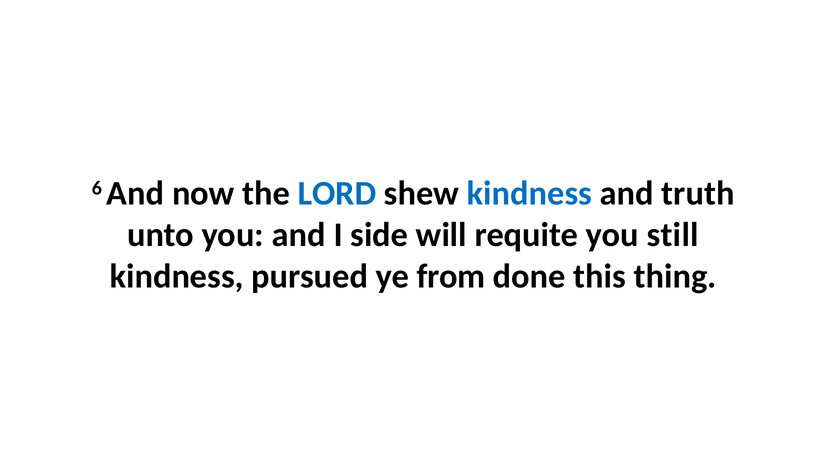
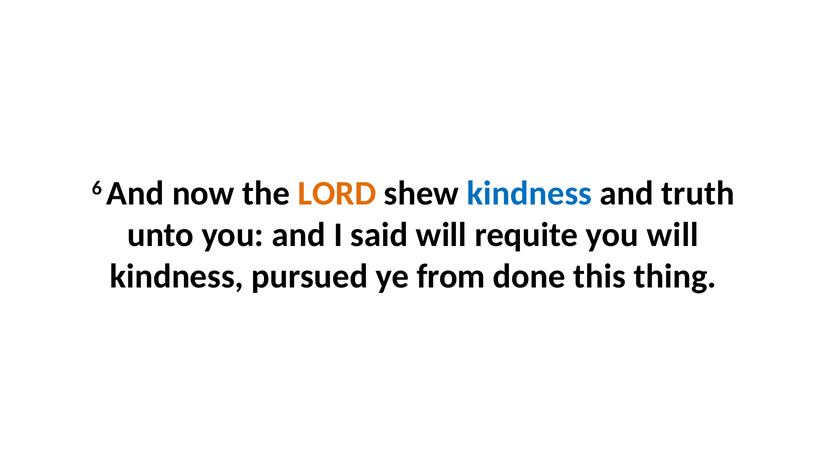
LORD colour: blue -> orange (337, 194)
side: side -> said (379, 235)
you still: still -> will (673, 235)
